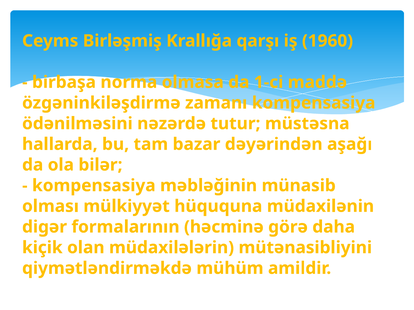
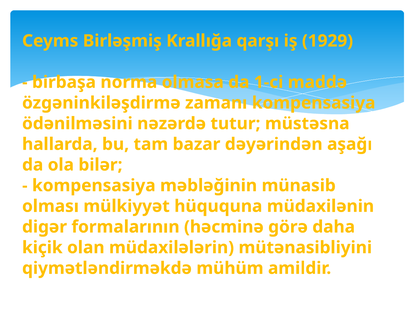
1960: 1960 -> 1929 (328, 41)
